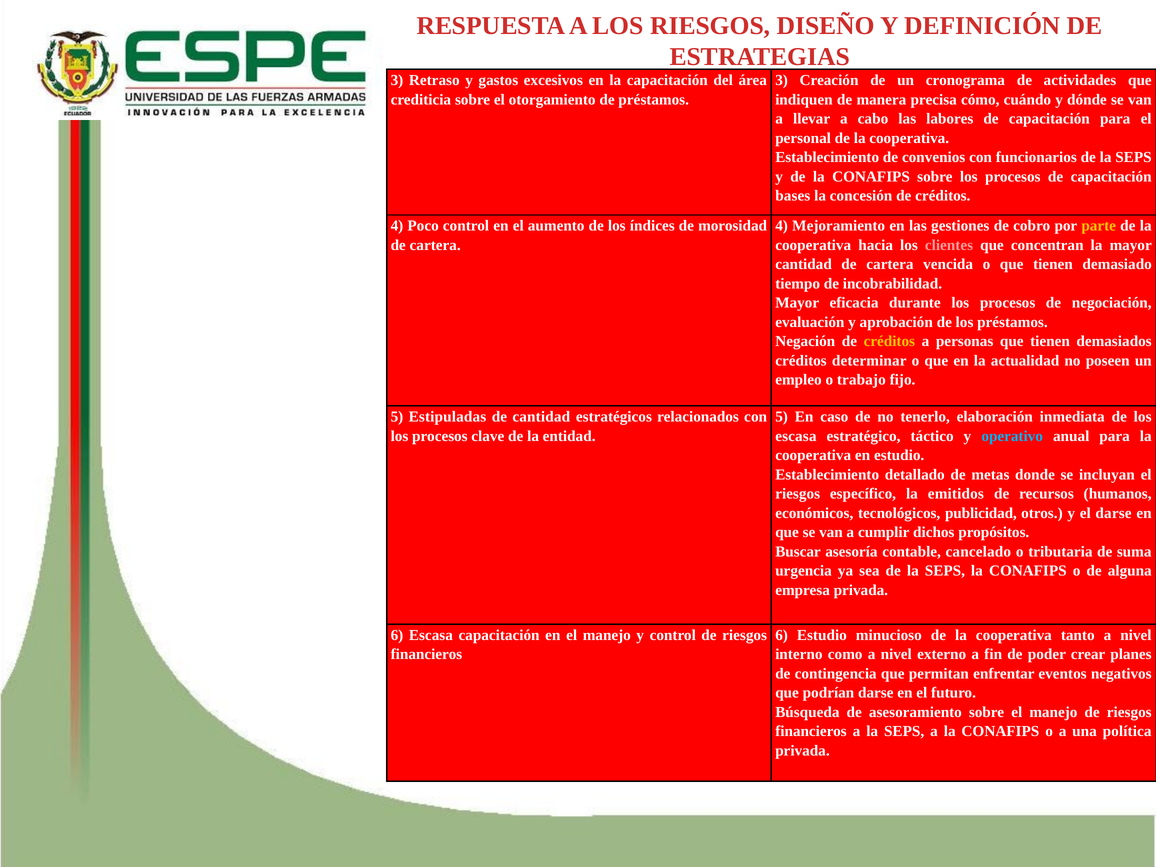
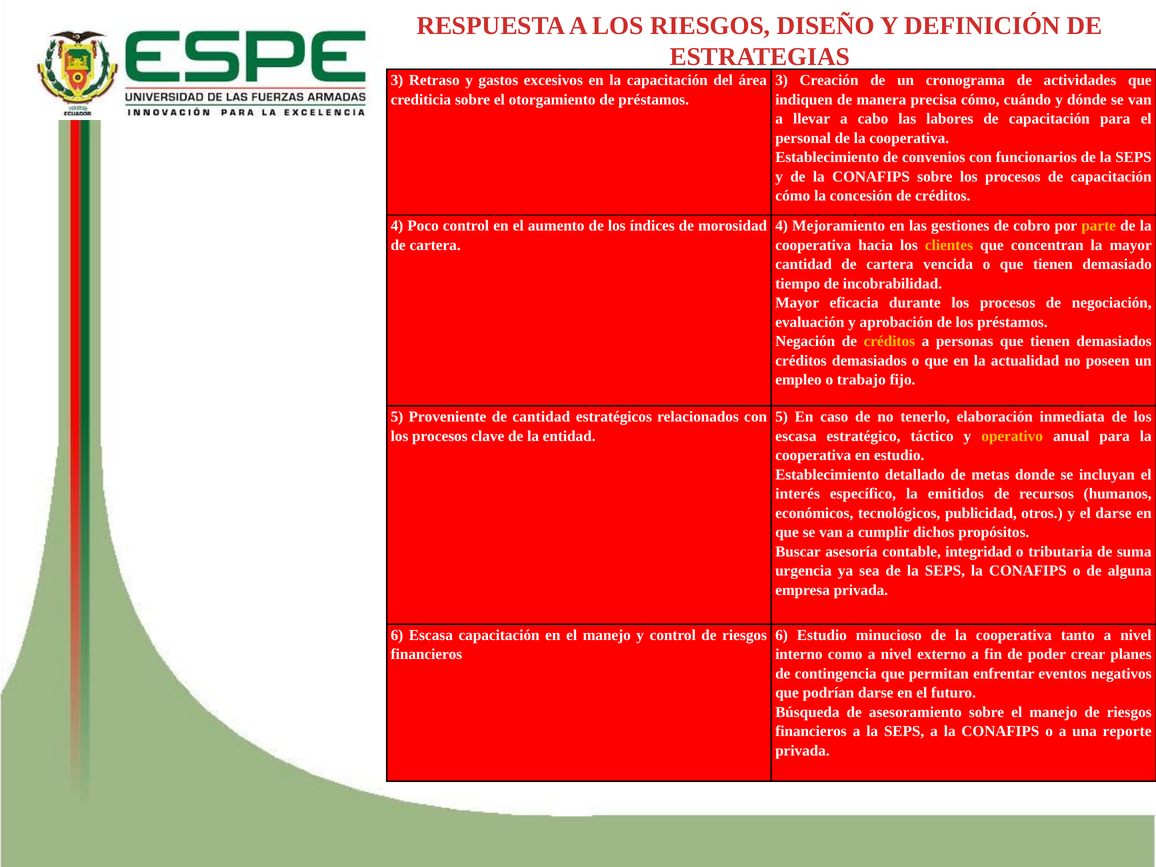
bases: bases -> cómo (793, 196)
clientes colour: pink -> yellow (949, 245)
créditos determinar: determinar -> demasiados (869, 361)
Estipuladas: Estipuladas -> Proveniente (448, 417)
operativo colour: light blue -> yellow (1012, 436)
riesgos: riesgos -> interés (798, 494)
cancelado: cancelado -> integridad (978, 551)
política: política -> reporte (1127, 731)
